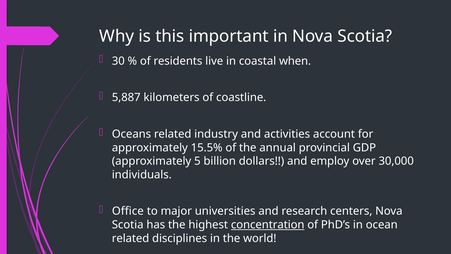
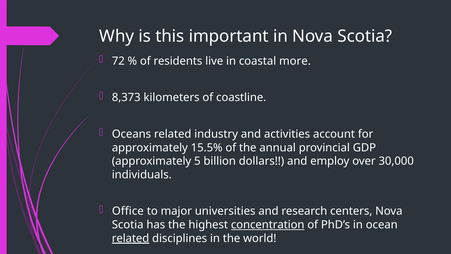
30: 30 -> 72 (118, 61)
when: when -> more (295, 61)
5,887: 5,887 -> 8,373 (126, 97)
related underline: none -> present (131, 238)
